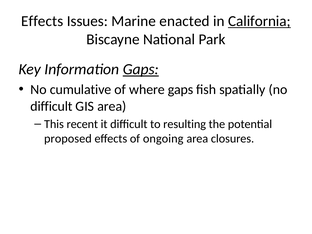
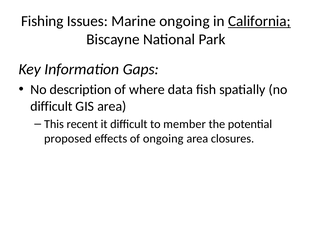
Effects: Effects -> Fishing (42, 21)
Marine enacted: enacted -> ongoing (185, 21)
Gaps underline: present -> none (141, 69)
cumulative: cumulative -> description (81, 90)
where gaps: gaps -> data (180, 90)
resulting: resulting -> member (185, 124)
